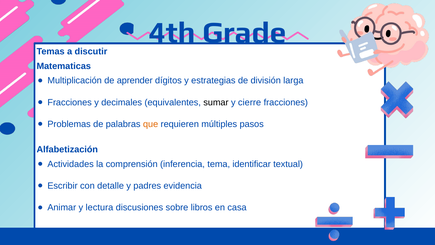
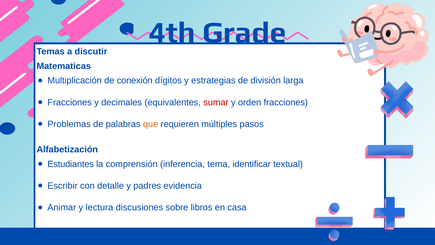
aprender: aprender -> conexión (135, 80)
sumar colour: black -> red (216, 102)
cierre: cierre -> orden (250, 102)
Actividades: Actividades -> Estudiantes (71, 164)
